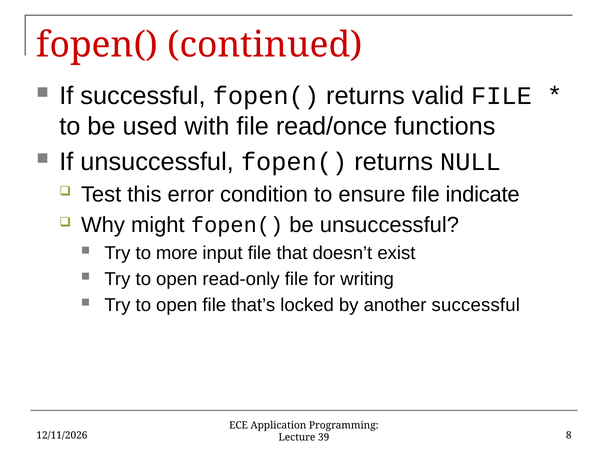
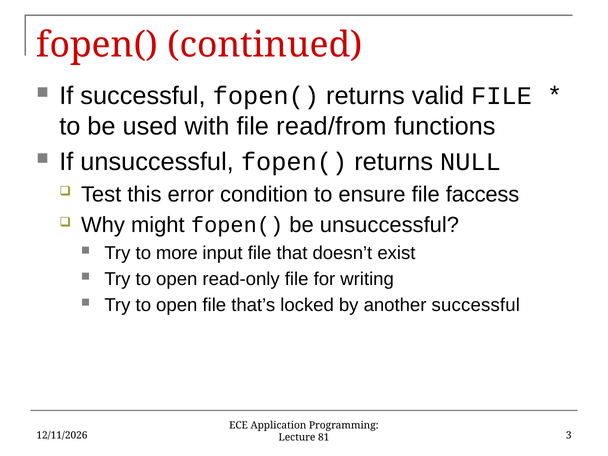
read/once: read/once -> read/from (331, 126)
indicate: indicate -> faccess (483, 194)
8: 8 -> 3 (569, 435)
39: 39 -> 81 (324, 437)
